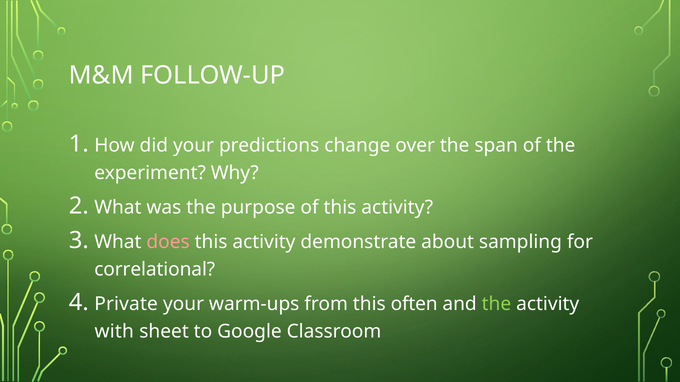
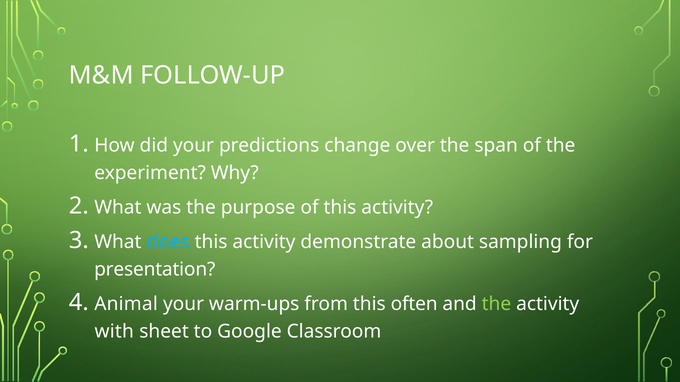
does colour: pink -> light blue (168, 242)
correlational: correlational -> presentation (155, 270)
Private: Private -> Animal (126, 304)
